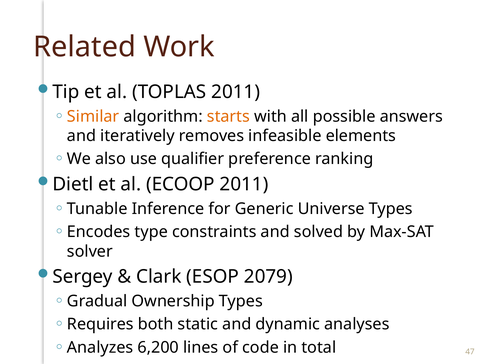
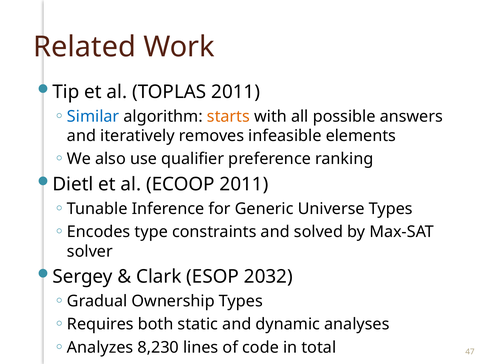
Similar colour: orange -> blue (93, 117)
2079: 2079 -> 2032 (268, 277)
6,200: 6,200 -> 8,230 (158, 348)
